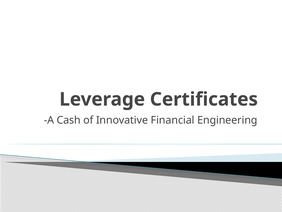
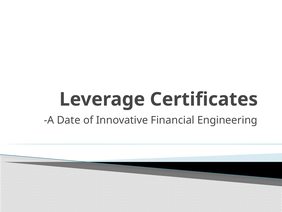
Cash: Cash -> Date (69, 120)
